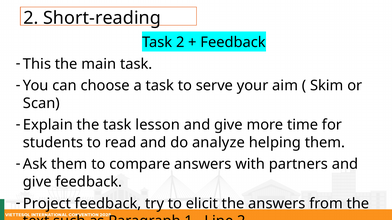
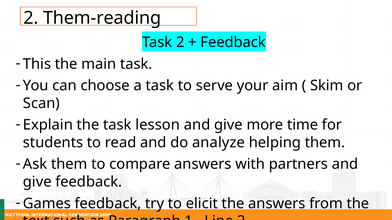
Short-reading: Short-reading -> Them-reading (102, 18)
Project: Project -> Games (47, 204)
